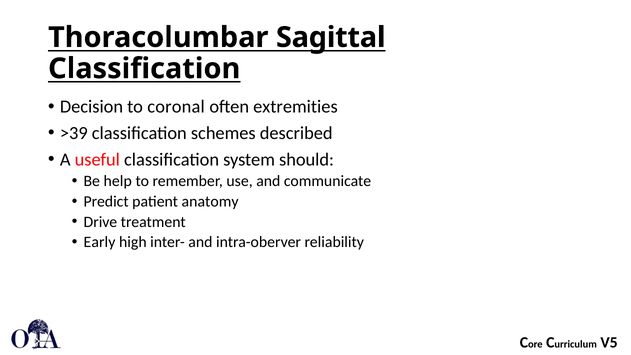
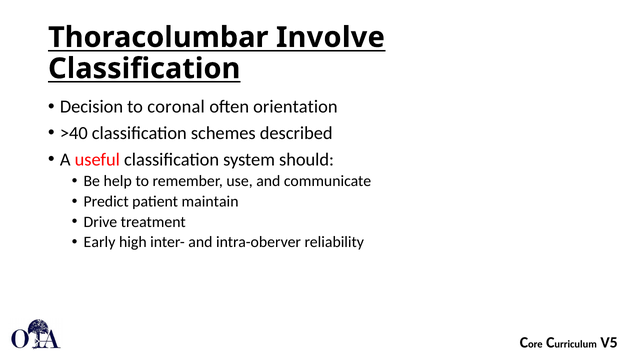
Sagittal: Sagittal -> Involve (330, 37)
extremities: extremities -> orientation (295, 107)
>39: >39 -> >40 (74, 133)
anatomy: anatomy -> maintain (210, 202)
